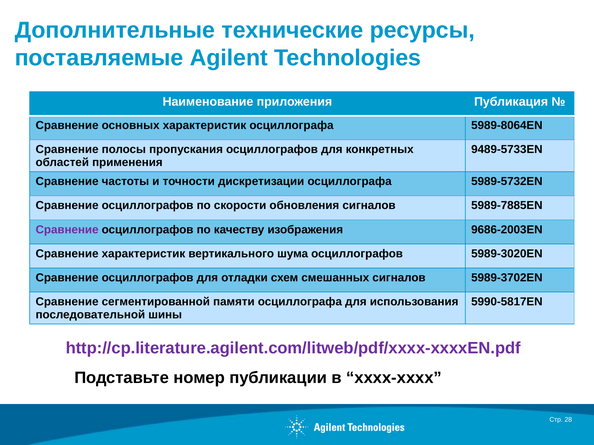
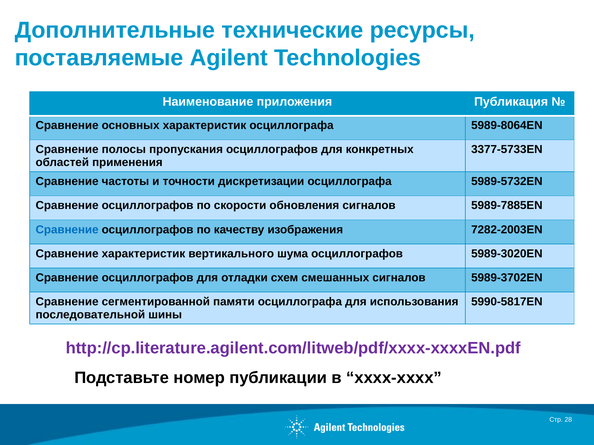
9489-5733EN: 9489-5733EN -> 3377-5733EN (507, 150)
Сравнение colour: purple -> blue (67, 230)
9686-2003EN: 9686-2003EN -> 7282-2003EN (507, 230)
